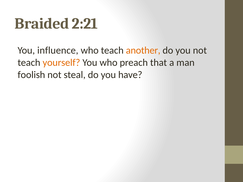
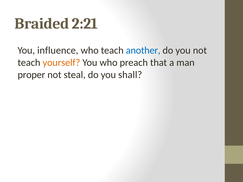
another colour: orange -> blue (143, 51)
foolish: foolish -> proper (31, 75)
have: have -> shall (130, 75)
